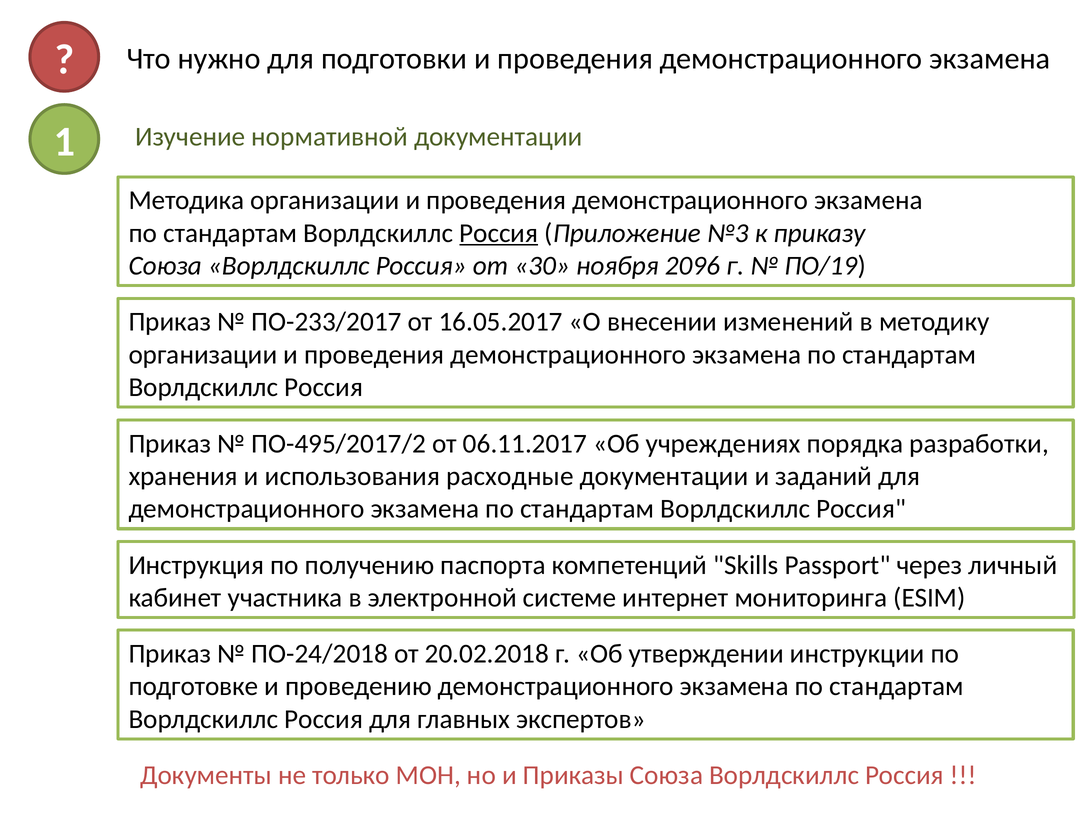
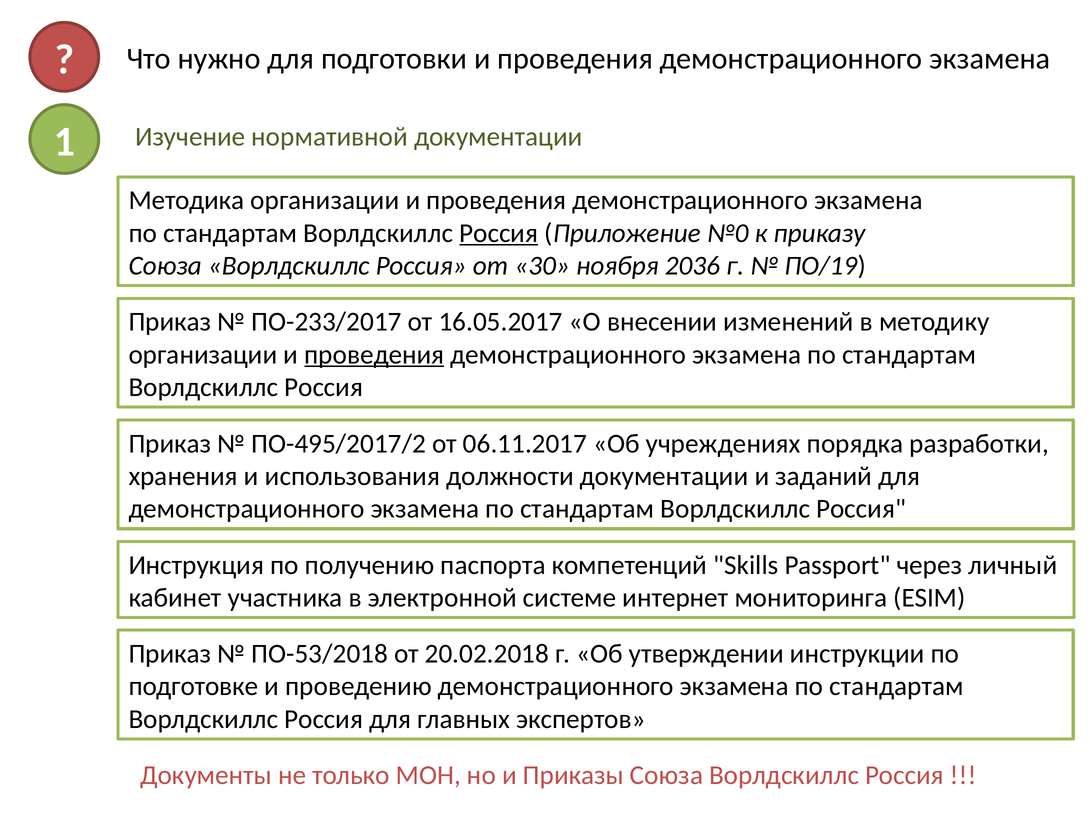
№3: №3 -> №0 (728, 233)
2096: 2096 -> 2036 (692, 266)
проведения underline: none -> present (374, 354)
расходные: расходные -> должности (510, 476)
ПО-24/2018: ПО-24/2018 -> ПО-53/2018 (320, 653)
